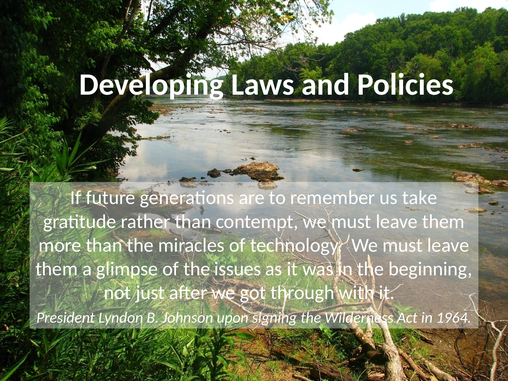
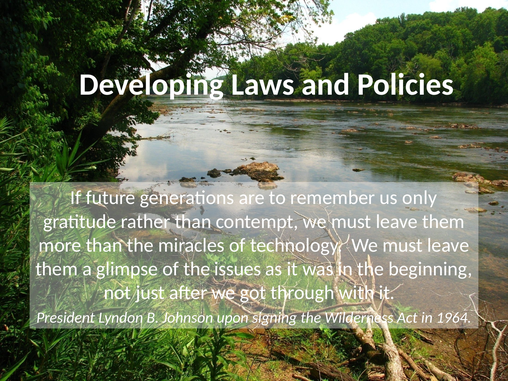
take: take -> only (420, 198)
